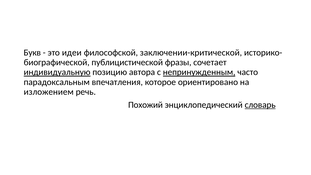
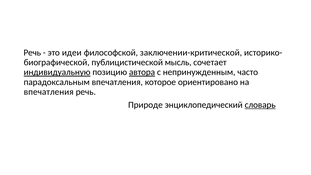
Букв: Букв -> Речь (32, 53)
фразы: фразы -> мысль (178, 62)
автора underline: none -> present (142, 72)
непринужденным underline: present -> none (199, 72)
изложением: изложением -> впечатления (49, 92)
Похожий: Похожий -> Природе (145, 105)
